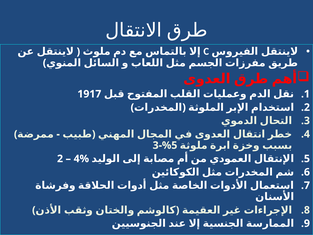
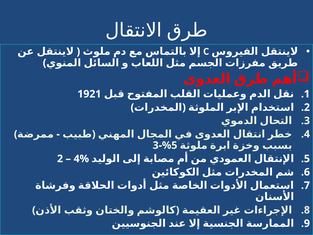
1917: 1917 -> 1921 (89, 94)
